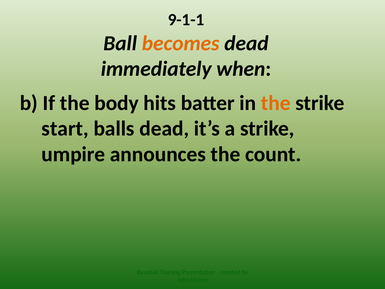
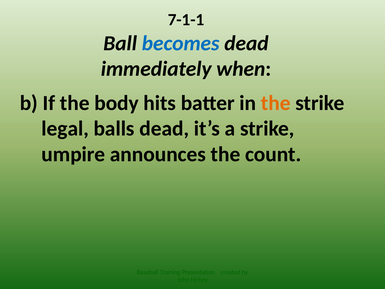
9-1-1: 9-1-1 -> 7-1-1 (186, 20)
becomes colour: orange -> blue (181, 43)
start: start -> legal (65, 129)
